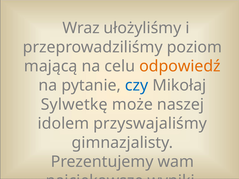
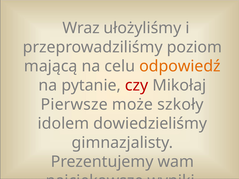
czy colour: blue -> red (137, 85)
Sylwetkę: Sylwetkę -> Pierwsze (74, 105)
naszej: naszej -> szkoły (180, 105)
przyswajaliśmy: przyswajaliśmy -> dowiedzieliśmy (150, 124)
